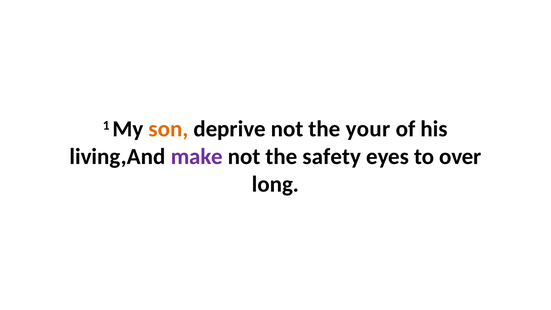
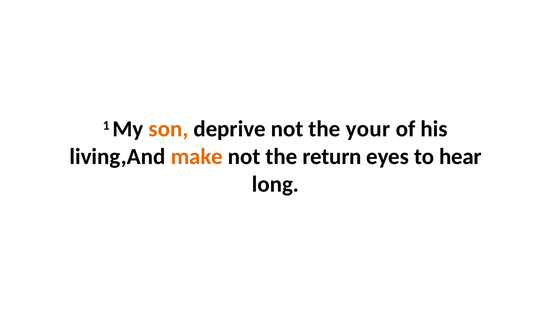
make colour: purple -> orange (197, 157)
safety: safety -> return (332, 157)
over: over -> hear (460, 157)
